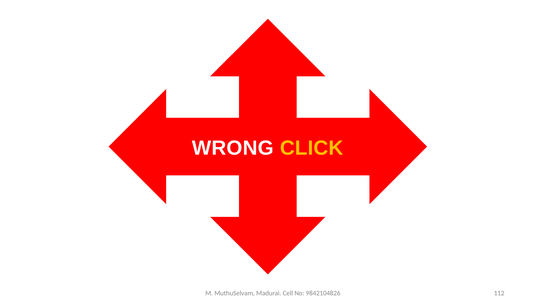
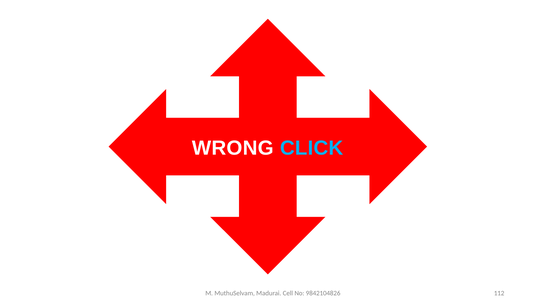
CLICK colour: yellow -> light blue (312, 148)
